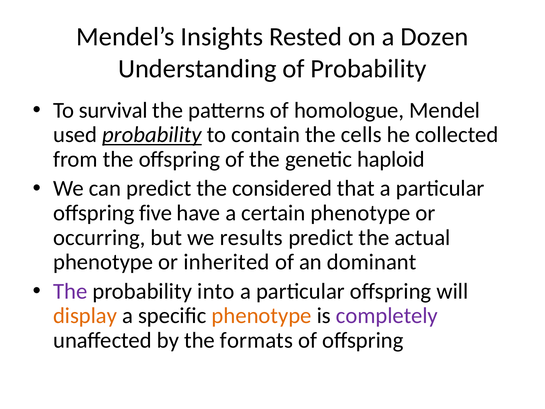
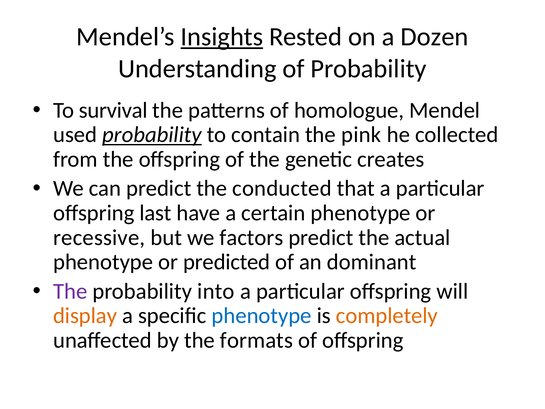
Insights underline: none -> present (222, 37)
cells: cells -> pink (361, 135)
haploid: haploid -> creates (391, 159)
considered: considered -> conducted (282, 188)
five: five -> last (156, 213)
occurring: occurring -> recessive (99, 237)
results: results -> factors (251, 237)
inherited: inherited -> predicted (227, 262)
phenotype colour: orange -> blue (262, 316)
completely colour: purple -> orange (387, 316)
